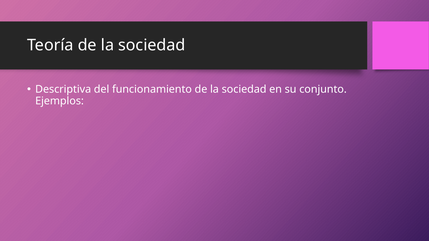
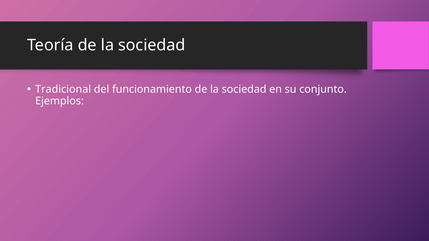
Descriptiva: Descriptiva -> Tradicional (63, 90)
